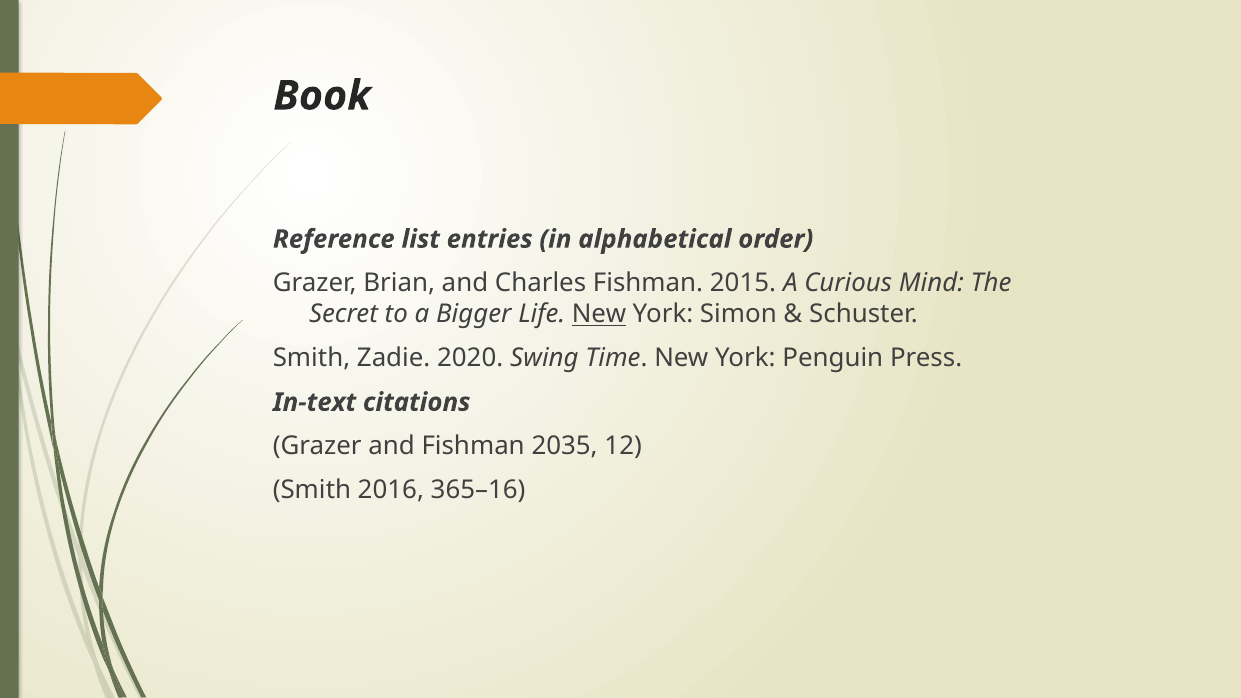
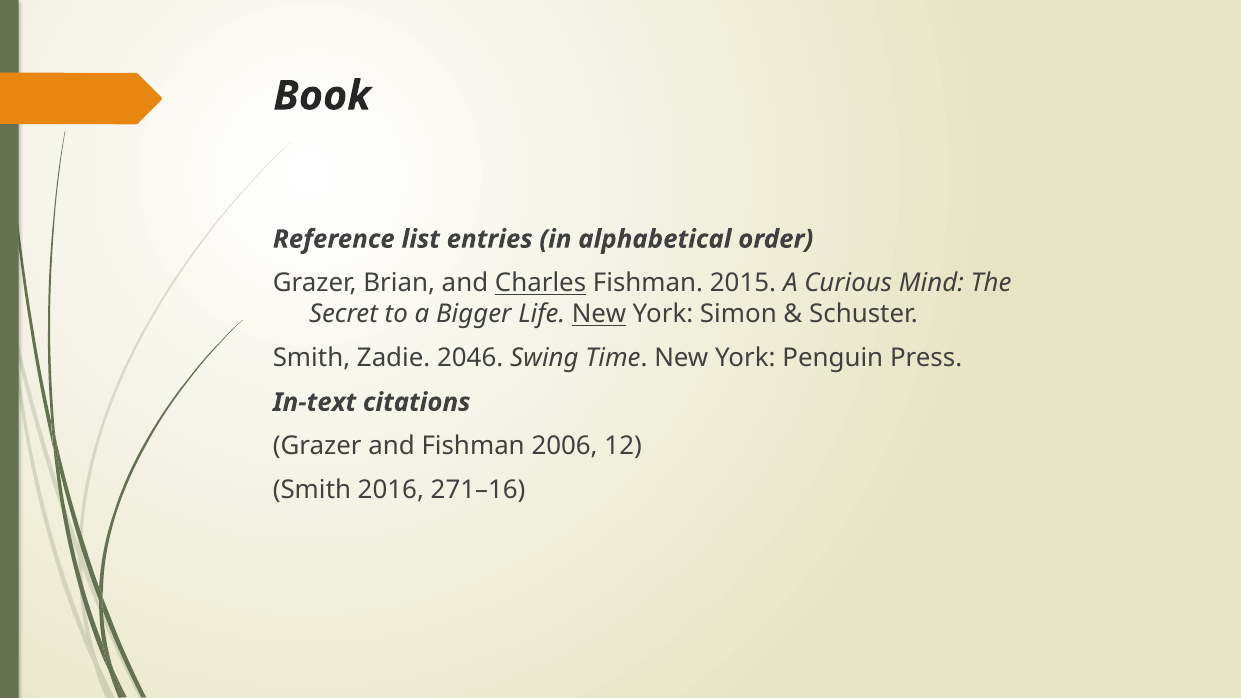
Charles underline: none -> present (541, 283)
2020: 2020 -> 2046 (470, 358)
2035: 2035 -> 2006 (565, 446)
365–16: 365–16 -> 271–16 (478, 490)
